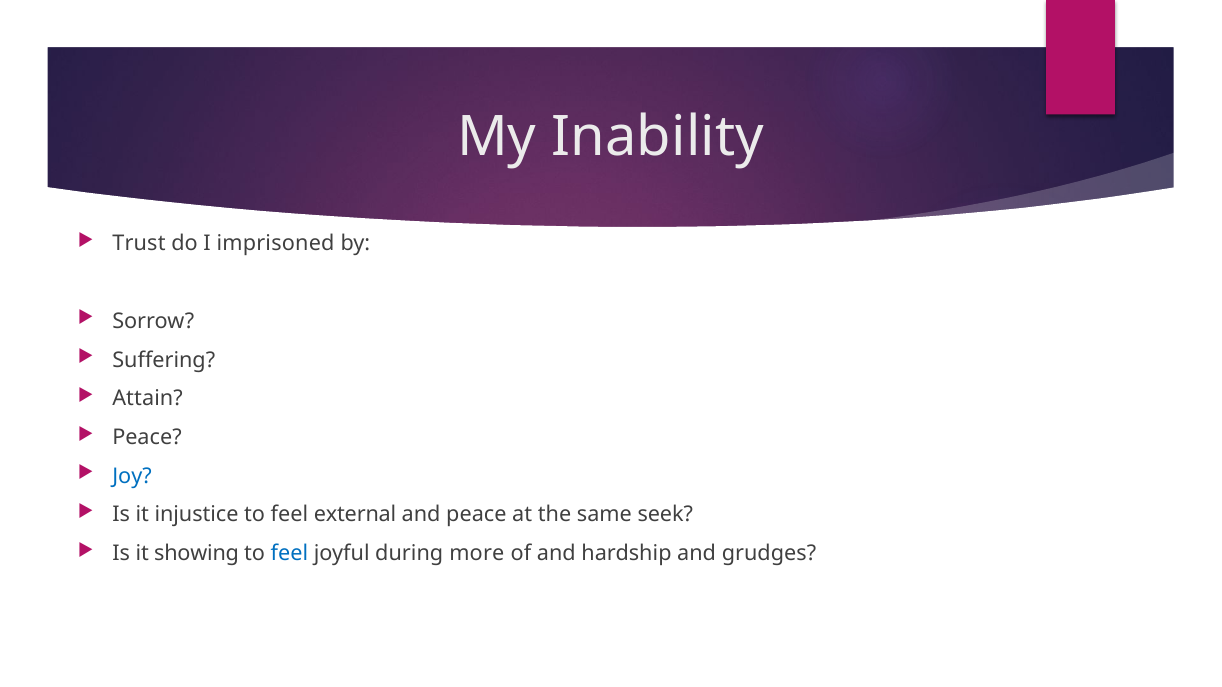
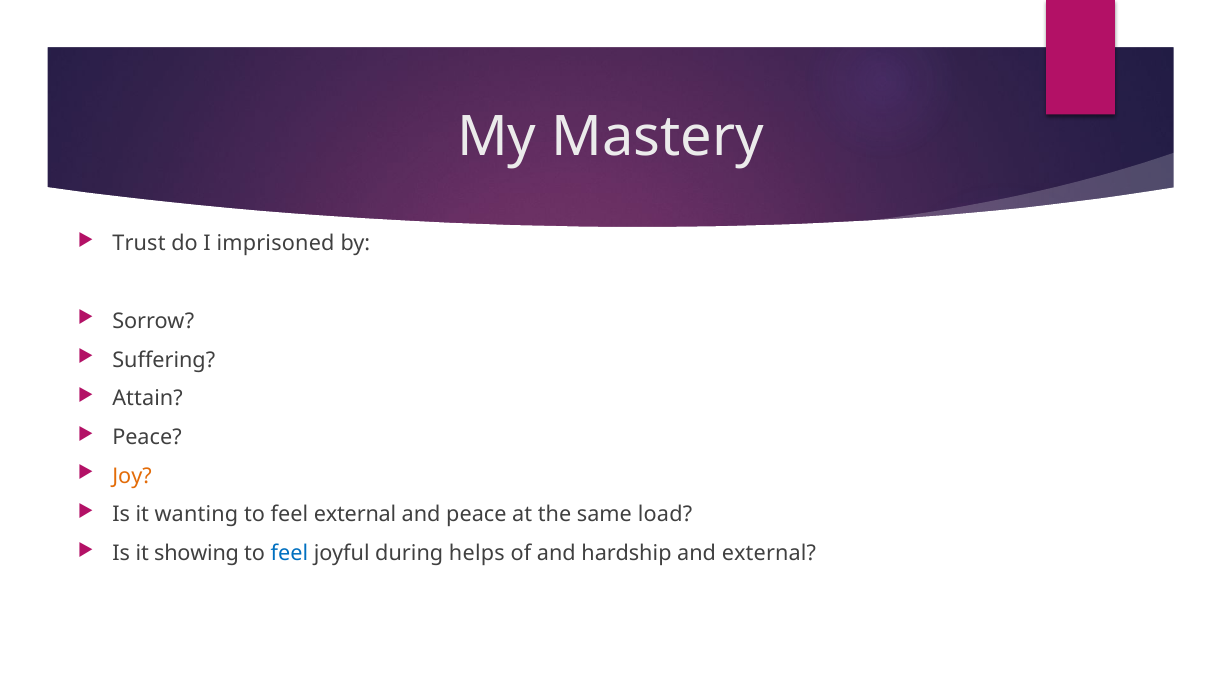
Inability: Inability -> Mastery (658, 137)
Joy colour: blue -> orange (132, 476)
injustice: injustice -> wanting (196, 515)
seek: seek -> load (665, 515)
more: more -> helps (477, 554)
and grudges: grudges -> external (769, 554)
